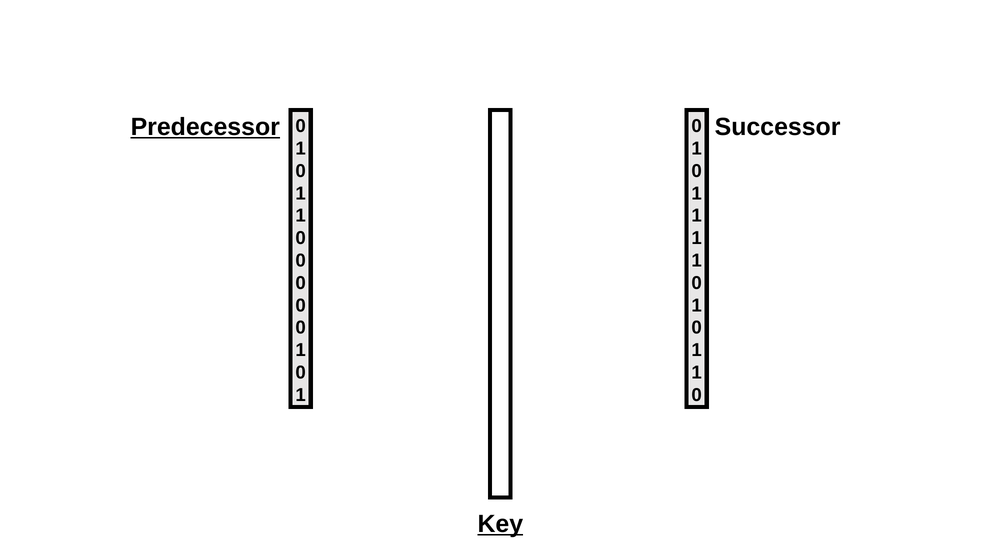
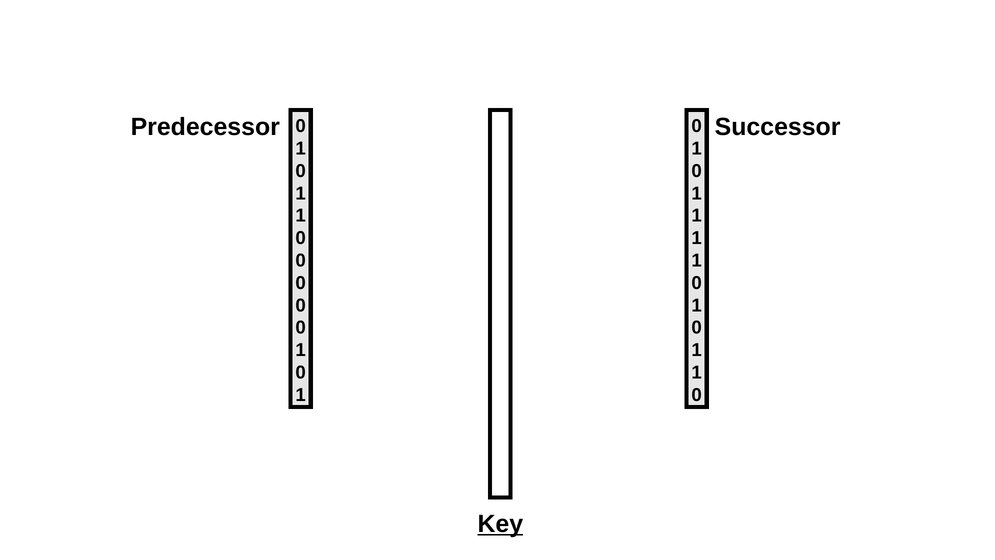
Predecessor underline: present -> none (205, 127)
